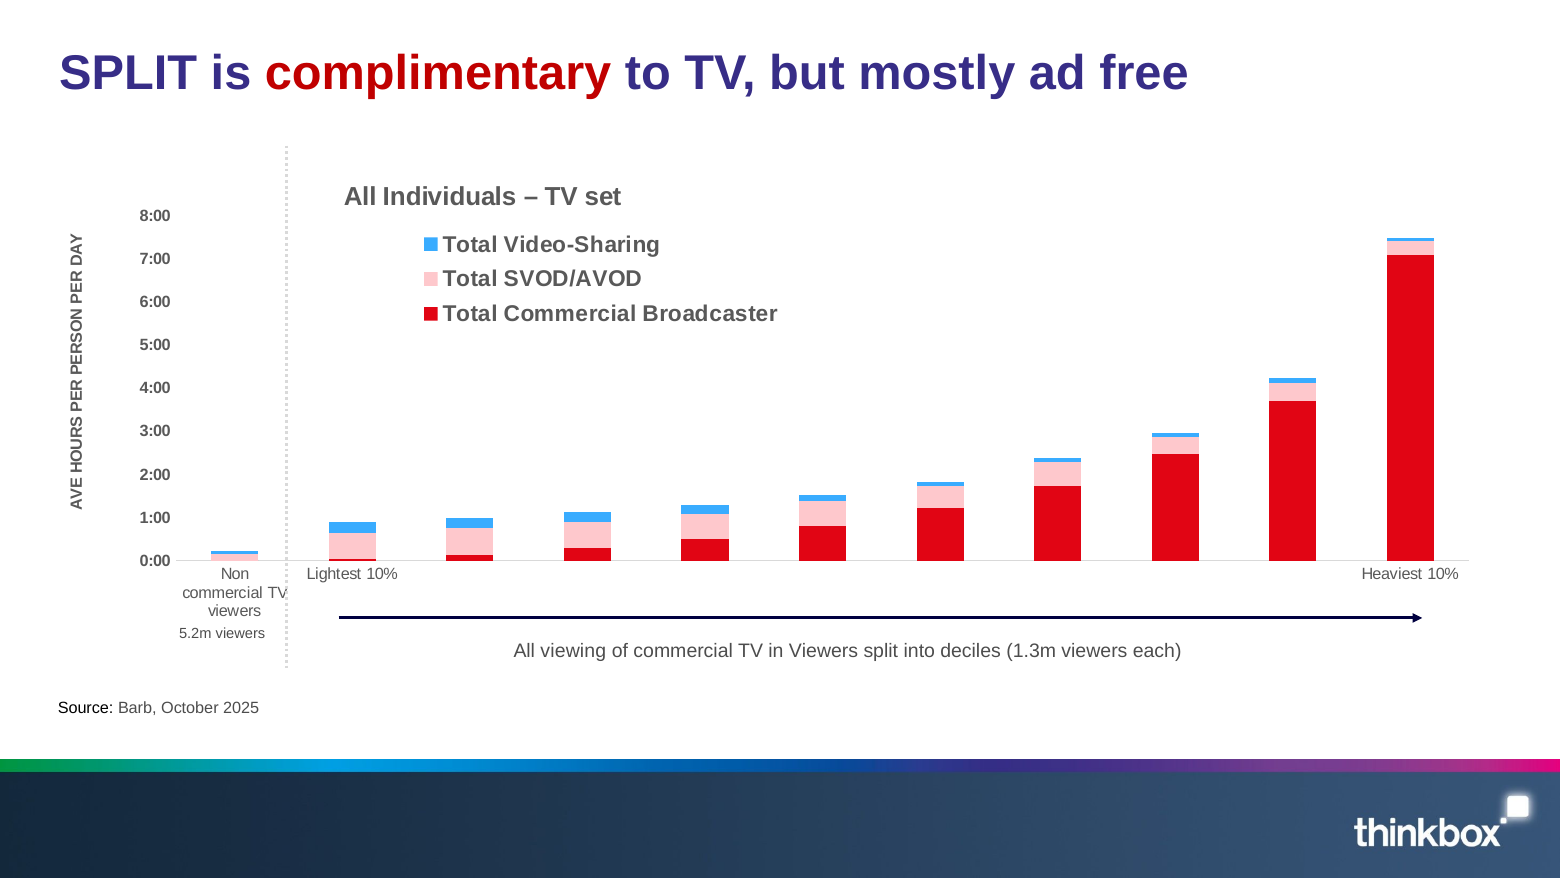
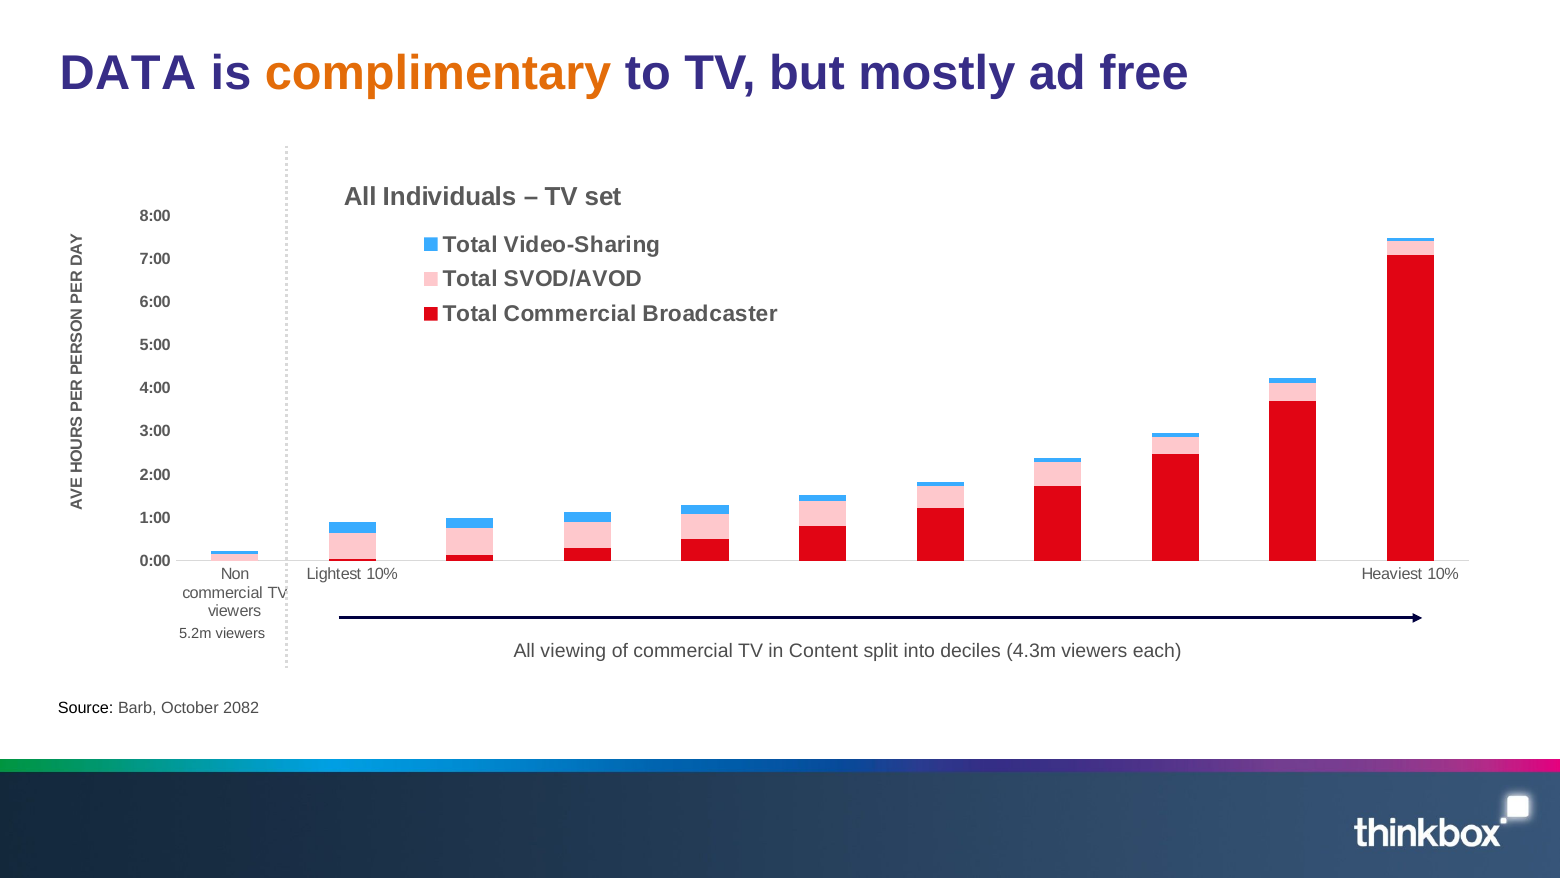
SPLIT: SPLIT -> DATA (128, 74)
complimentary colour: red -> orange (438, 74)
in Viewers: Viewers -> Content (823, 651)
1.3m: 1.3m -> 4.3m (1031, 651)
2025: 2025 -> 2082 (241, 708)
